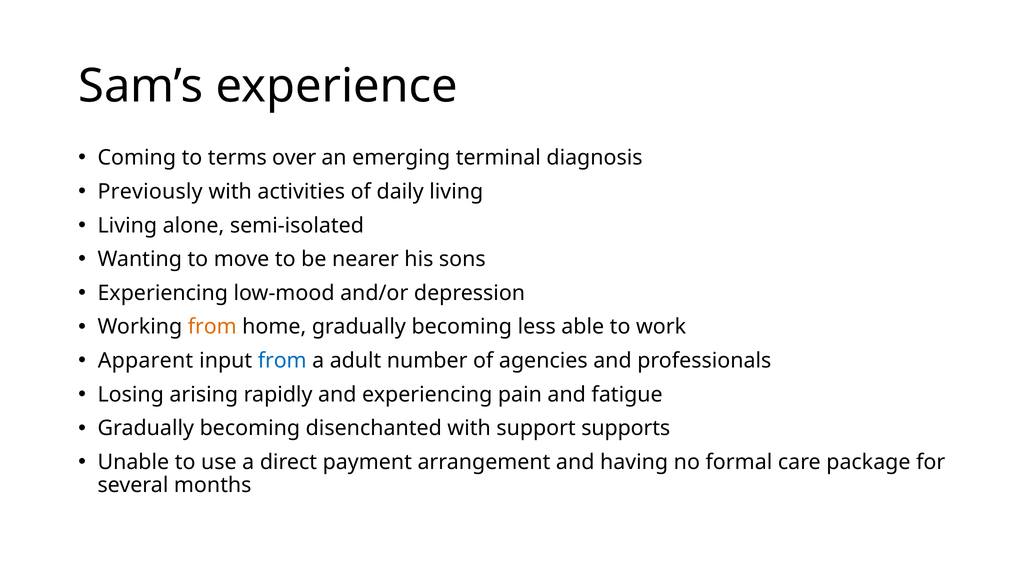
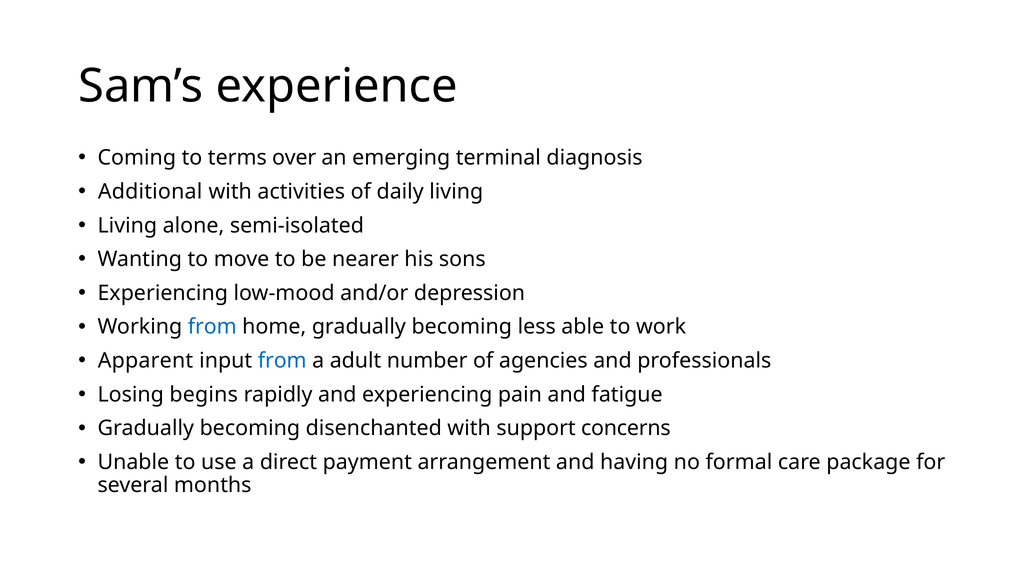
Previously: Previously -> Additional (150, 192)
from colour: orange -> blue (212, 327)
arising: arising -> begins (204, 394)
supports: supports -> concerns (626, 428)
